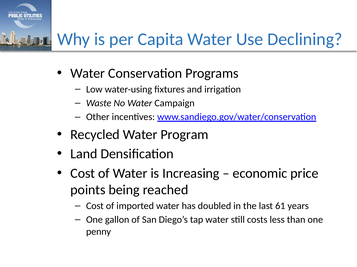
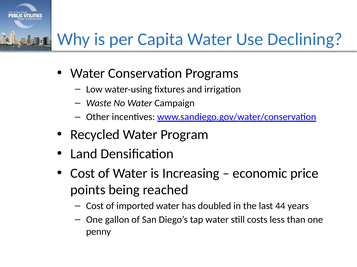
61: 61 -> 44 (280, 206)
